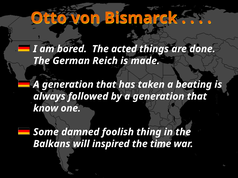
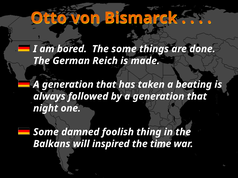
The acted: acted -> some (124, 49)
know: know -> night (46, 109)
